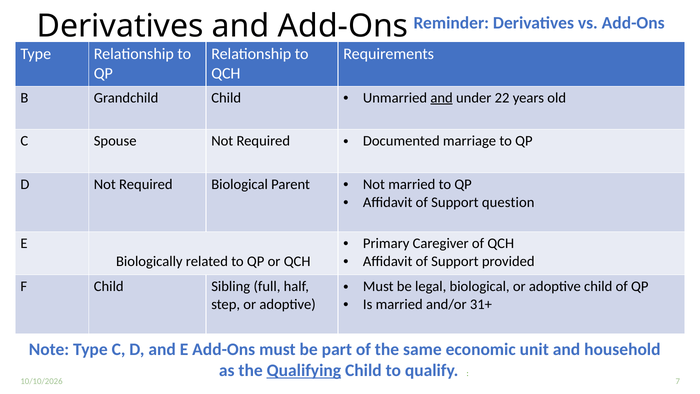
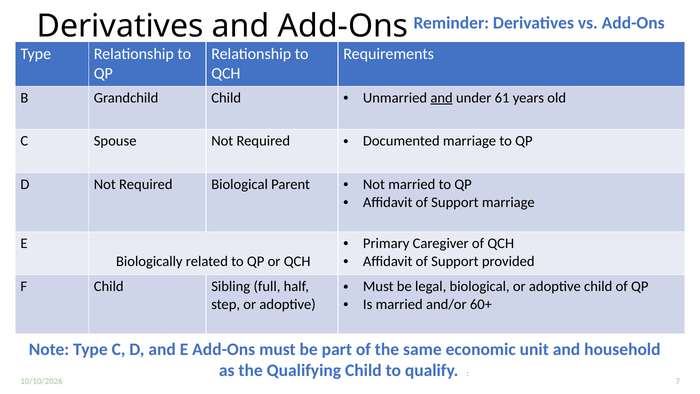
22: 22 -> 61 (502, 98)
Support question: question -> marriage (508, 202)
31+: 31+ -> 60+ (481, 304)
Qualifying underline: present -> none (304, 370)
